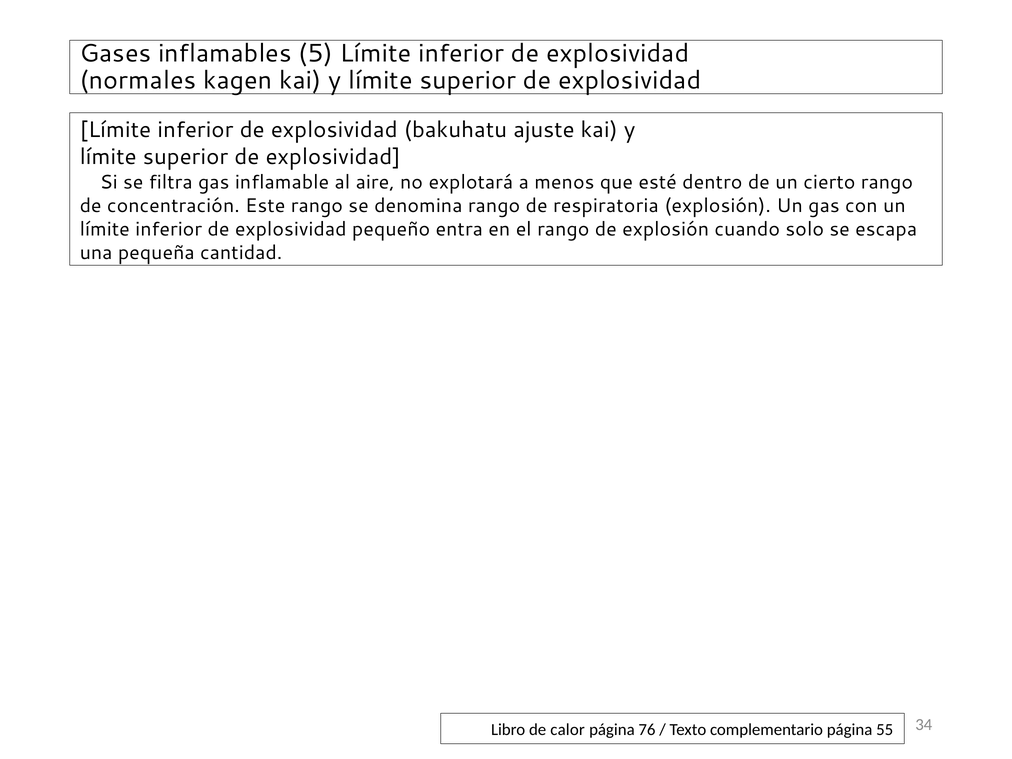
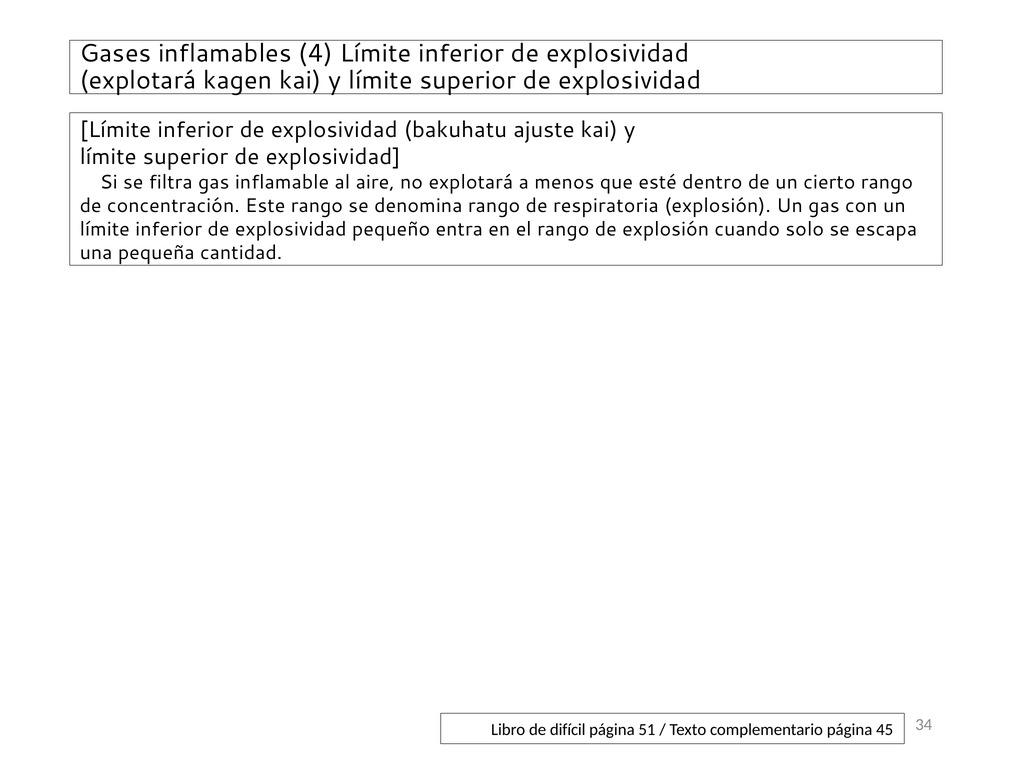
5: 5 -> 4 (316, 53)
normales: normales -> explotará (138, 81)
calor: calor -> difícil (568, 730)
76: 76 -> 51 (647, 730)
55: 55 -> 45 (885, 730)
